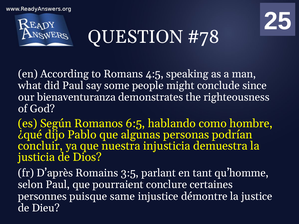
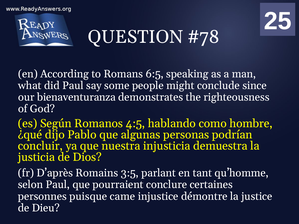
4:5: 4:5 -> 6:5 (155, 74)
6:5: 6:5 -> 4:5 (135, 124)
same: same -> came (122, 196)
